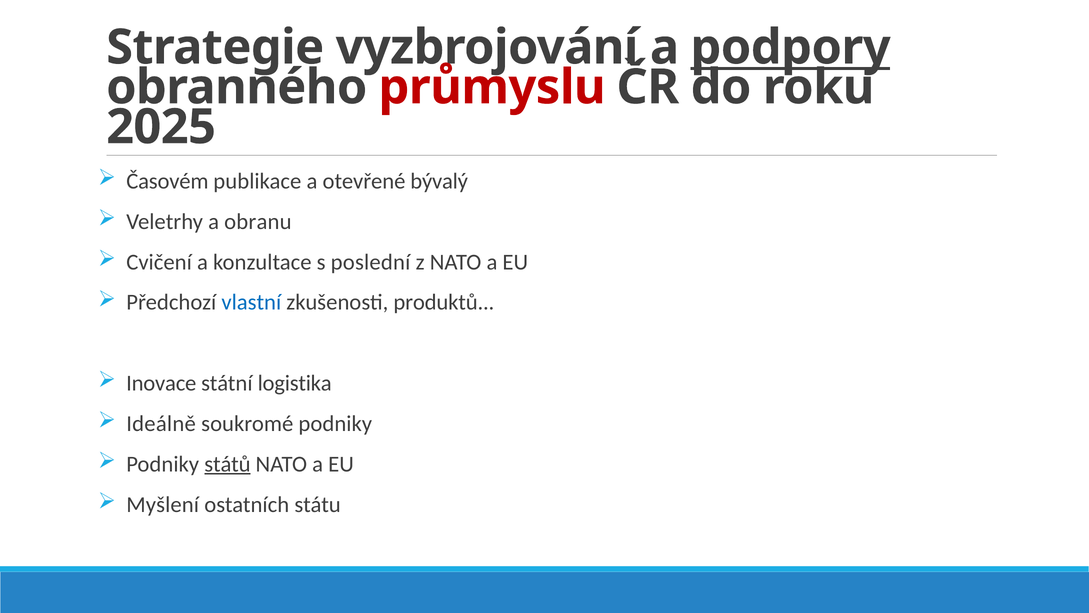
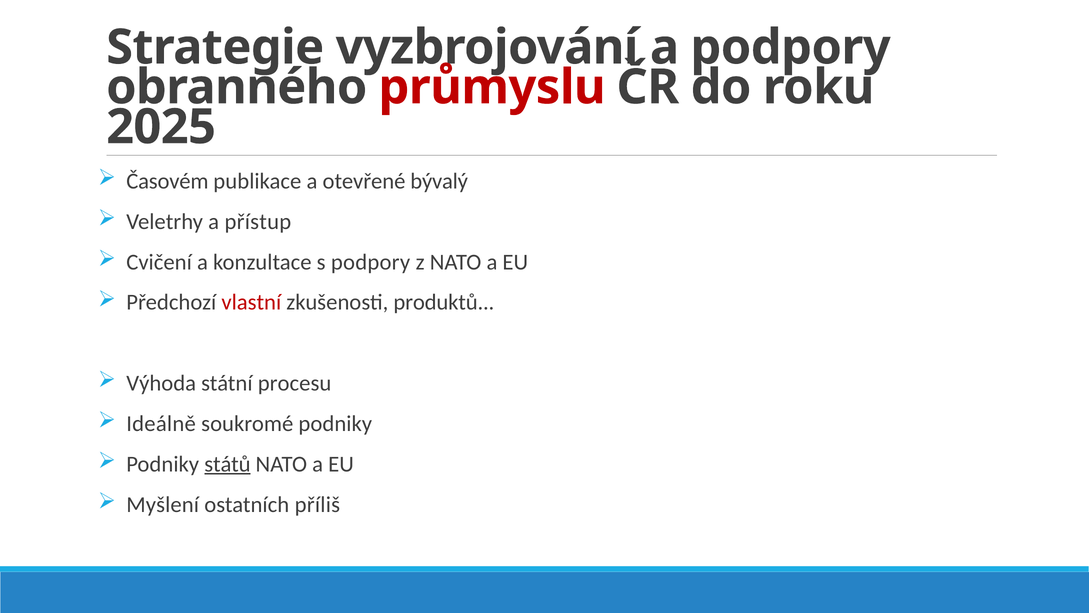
podpory underline: present -> none (791, 47)
obranu: obranu -> přístup (258, 221)
s poslední: poslední -> podpory (371, 262)
vlastní colour: blue -> red (251, 302)
Inovace: Inovace -> Výhoda (161, 383)
logistika: logistika -> procesu (295, 383)
státu: státu -> příliš (317, 504)
